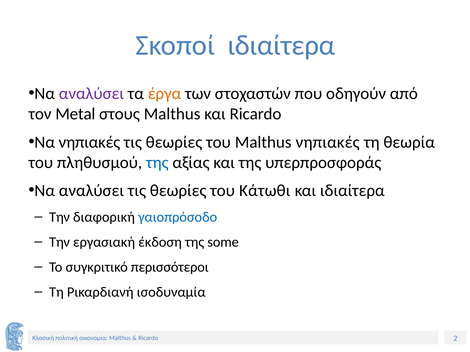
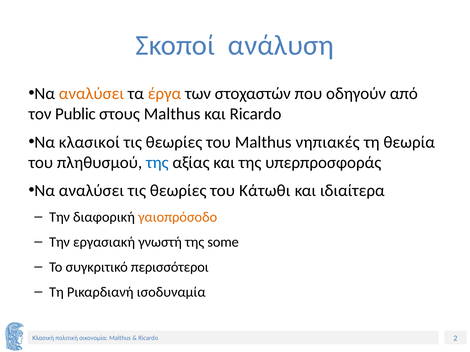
Σκοποί ιδιαίτερα: ιδιαίτερα -> ανάλυση (281, 45)
αναλύσει colour: purple -> orange (91, 94)
Metal: Metal -> Public (75, 114)
Να νηπιακές: νηπιακές -> κλασικοί (89, 142)
γαιοπρόσοδο colour: blue -> orange (178, 217)
έκδοση: έκδοση -> γνωστή (160, 242)
